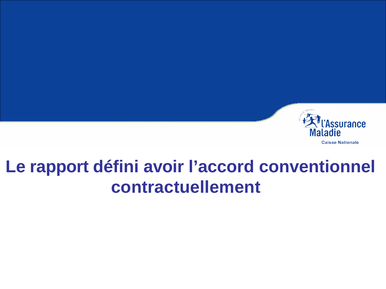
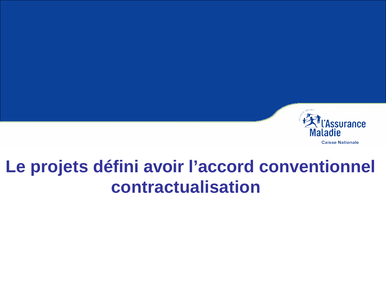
rapport: rapport -> projets (59, 167)
contractuellement: contractuellement -> contractualisation (186, 188)
